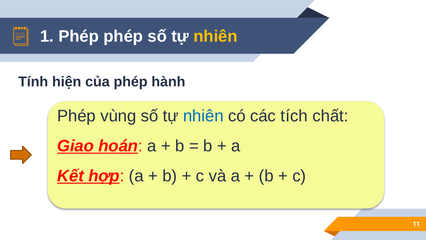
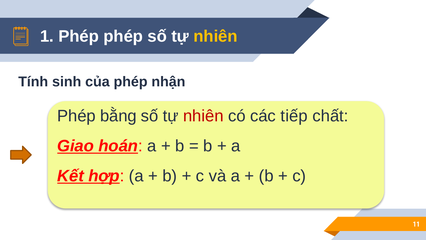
hiện: hiện -> sinh (67, 82)
hành: hành -> nhận (168, 82)
vùng: vùng -> bằng (118, 116)
nhiên colour: blue -> red (203, 116)
tích: tích -> tiếp (294, 116)
